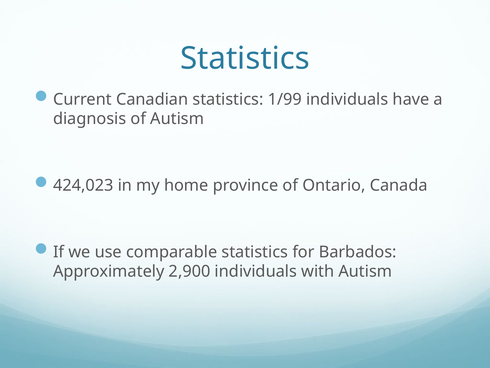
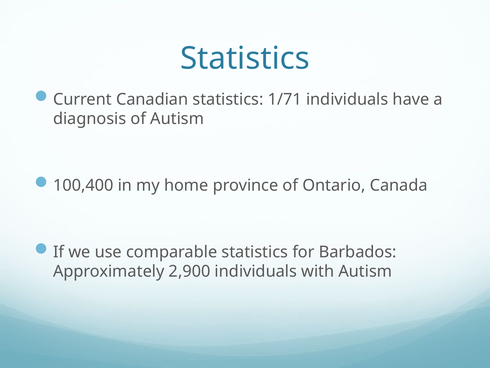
1/99: 1/99 -> 1/71 (285, 99)
424,023: 424,023 -> 100,400 (83, 185)
